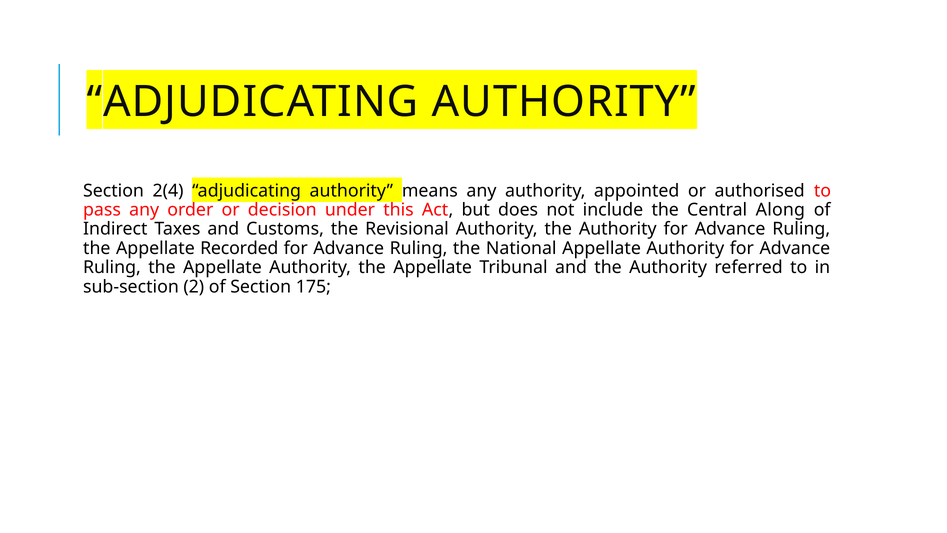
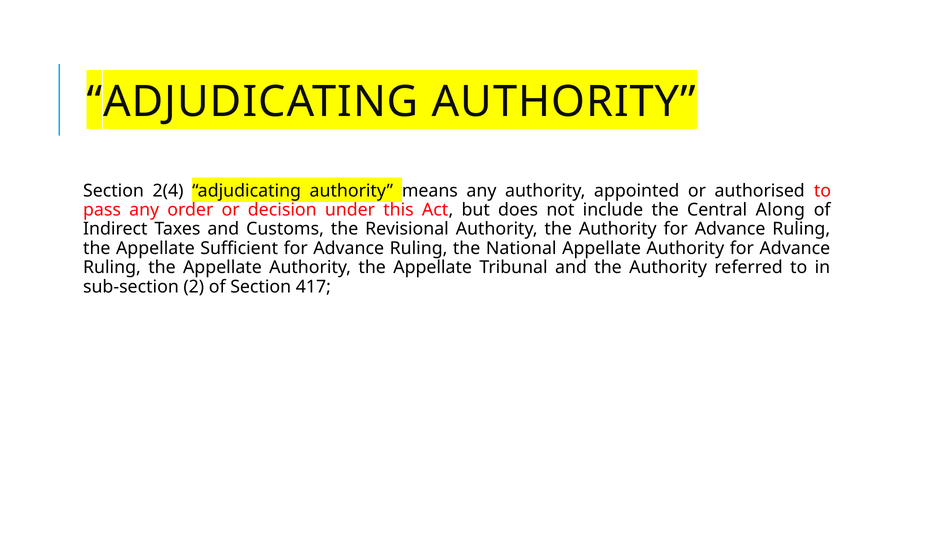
Recorded: Recorded -> Sufficient (239, 248)
175: 175 -> 417 (313, 287)
